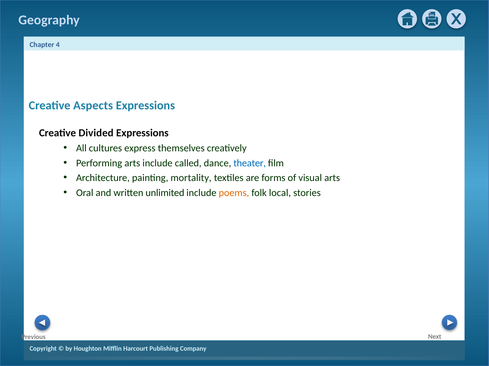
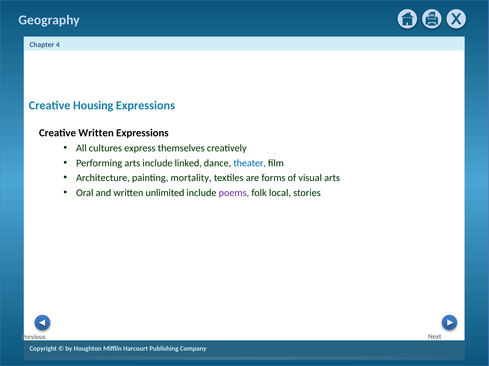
Aspects: Aspects -> Housing (93, 106)
Creative Divided: Divided -> Written (96, 133)
called: called -> linked (188, 163)
poems colour: orange -> purple (234, 193)
